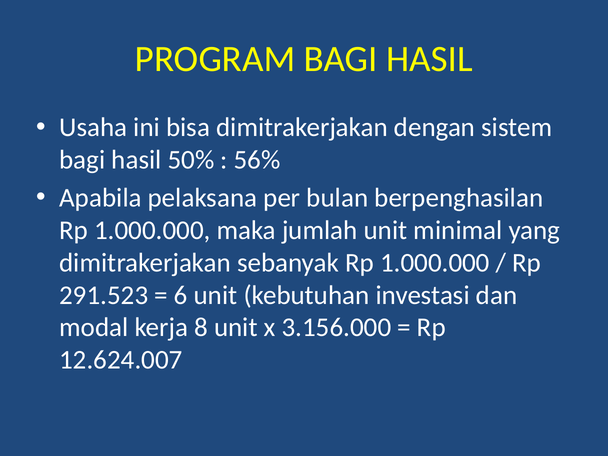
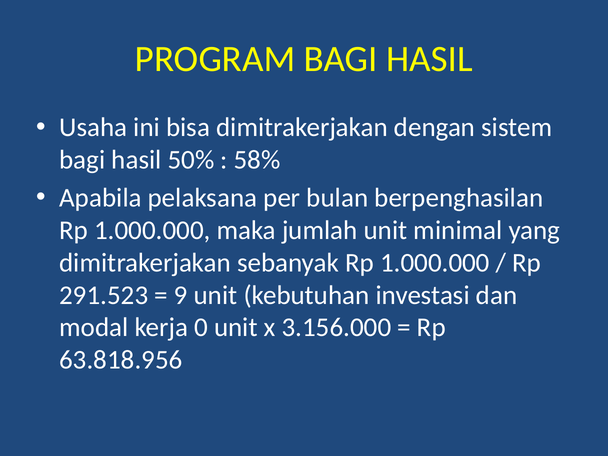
56%: 56% -> 58% (257, 160)
6: 6 -> 9 (181, 295)
8: 8 -> 0 (201, 328)
12.624.007: 12.624.007 -> 63.818.956 (121, 360)
